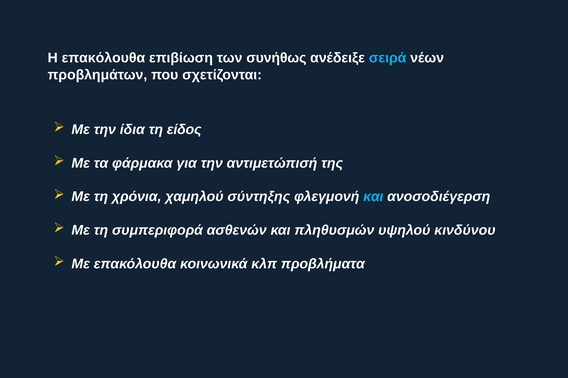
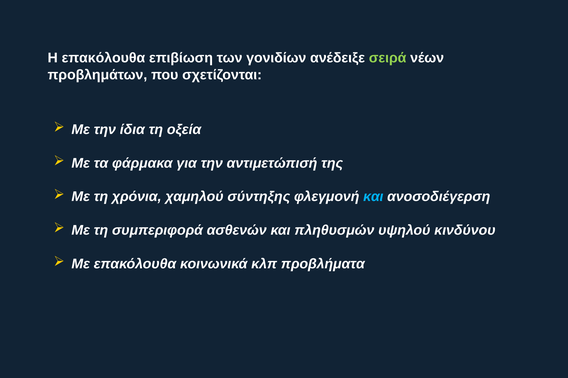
συνήθως: συνήθως -> γονιδίων (276, 58)
σειρά colour: light blue -> light green (388, 58)
είδος: είδος -> οξεία (184, 130)
